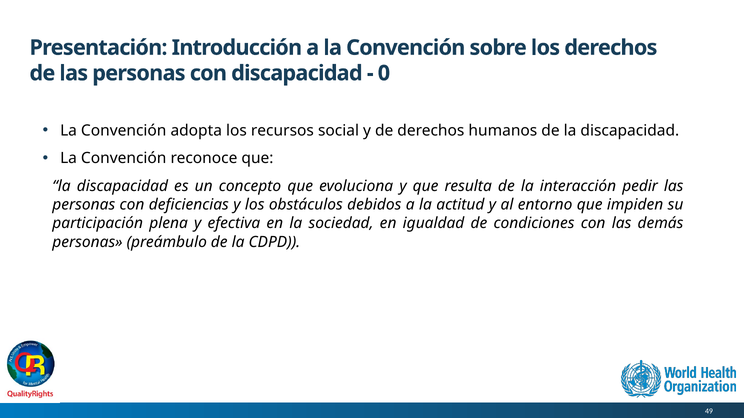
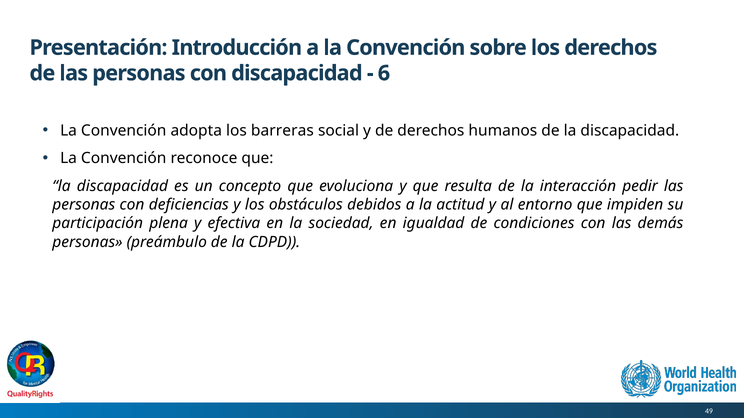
0: 0 -> 6 (384, 73)
recursos: recursos -> barreras (282, 131)
